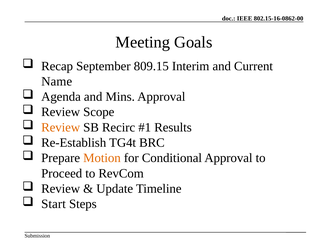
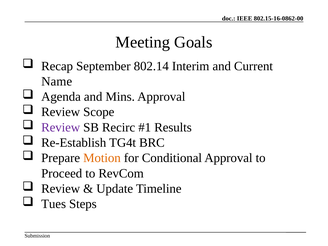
809.15: 809.15 -> 802.14 (151, 66)
Review colour: orange -> purple (61, 127)
Start: Start -> Tues (54, 204)
